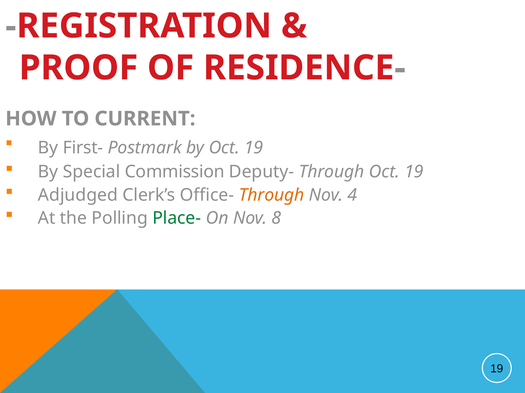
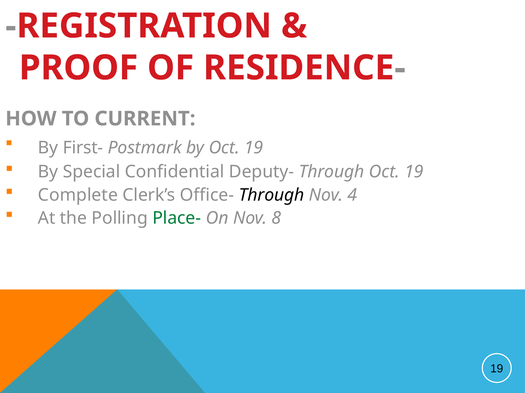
Commission: Commission -> Confidential (175, 172)
Adjudged: Adjudged -> Complete (78, 195)
Through colour: orange -> black (272, 195)
